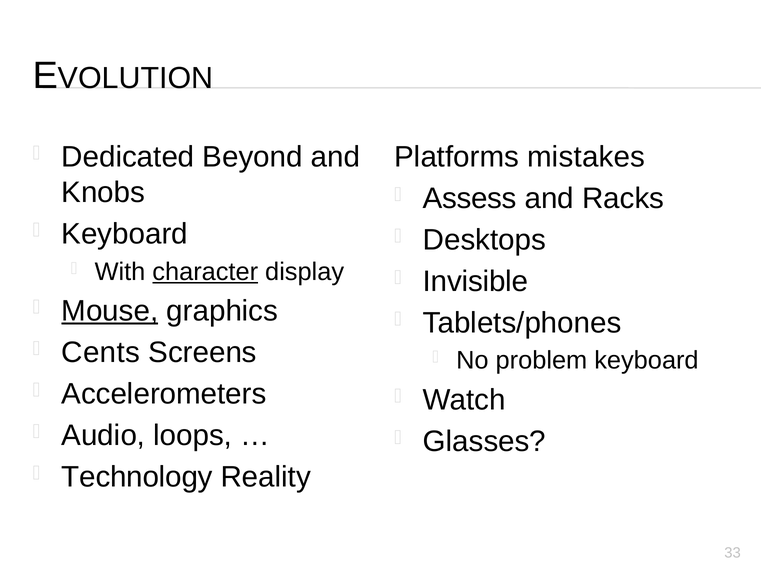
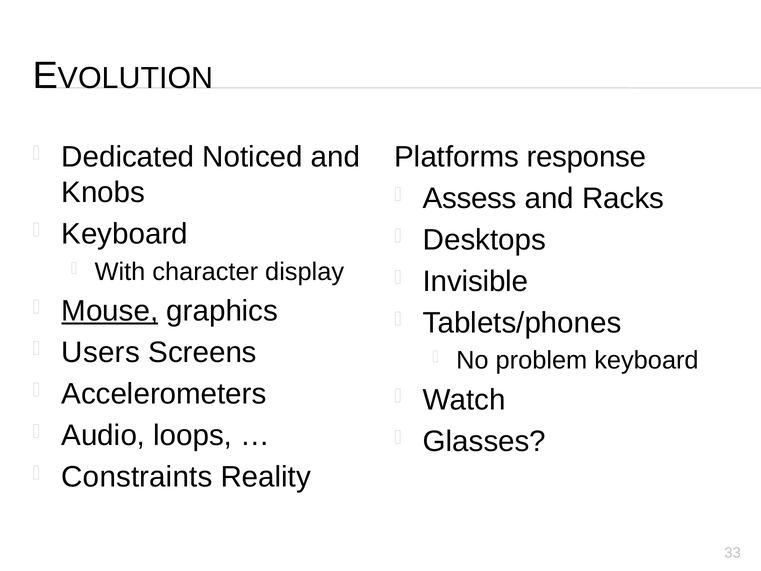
mistakes: mistakes -> response (586, 157)
Beyond: Beyond -> Noticed (253, 157)
character underline: present -> none (205, 272)
Cents: Cents -> Users (101, 352)
Technology: Technology -> Constraints (137, 477)
